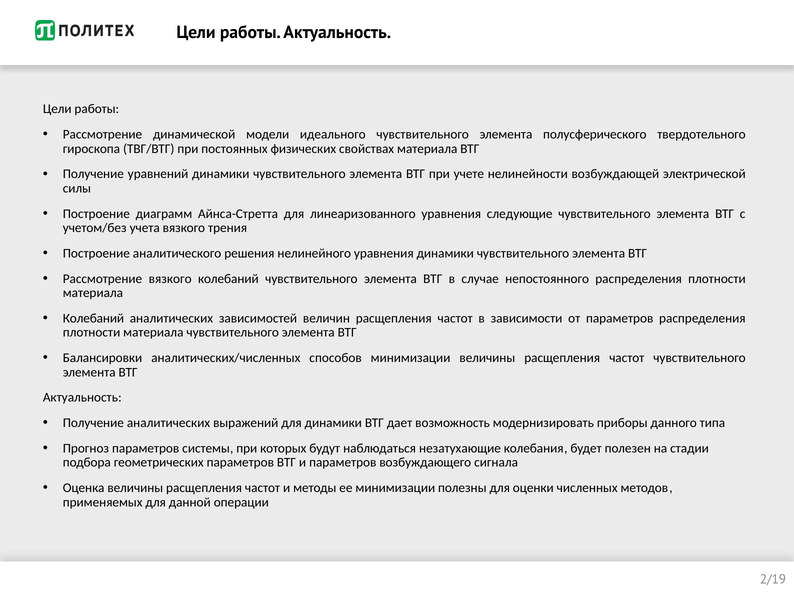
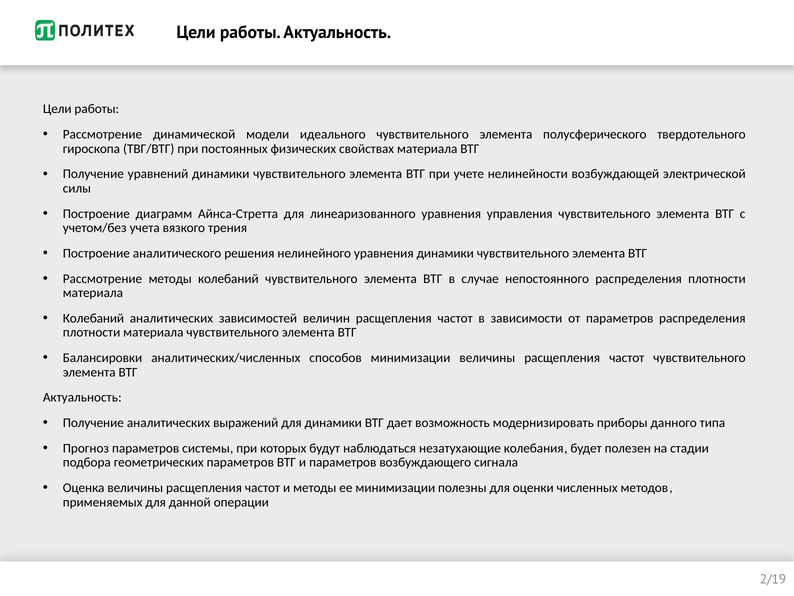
следующие: следующие -> управления (520, 214)
Рассмотрение вязкого: вязкого -> методы (170, 278)
